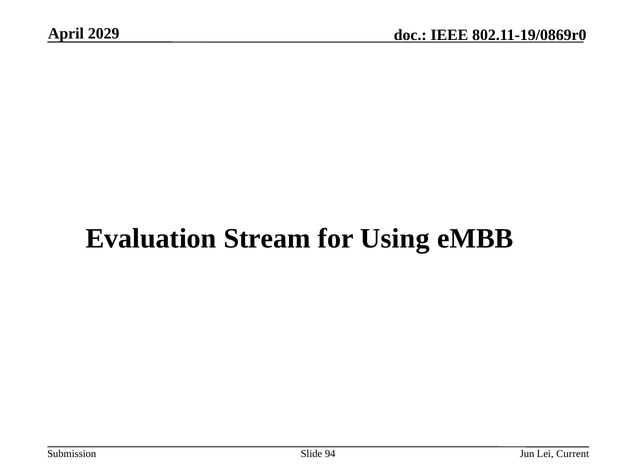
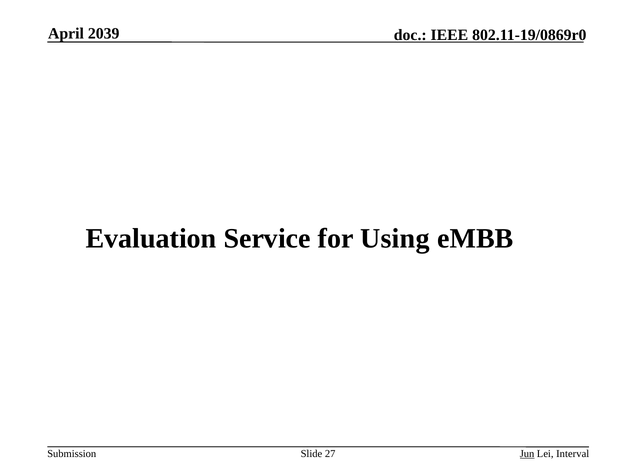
2029: 2029 -> 2039 (104, 33)
Stream: Stream -> Service (267, 239)
94: 94 -> 27 (330, 454)
Jun underline: none -> present (527, 454)
Current: Current -> Interval (573, 454)
